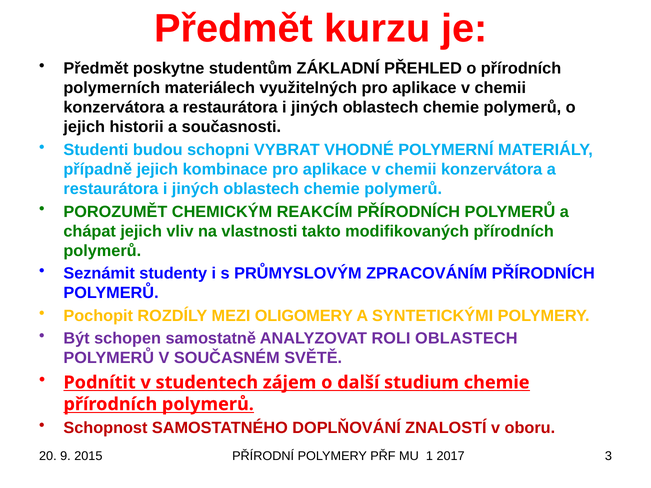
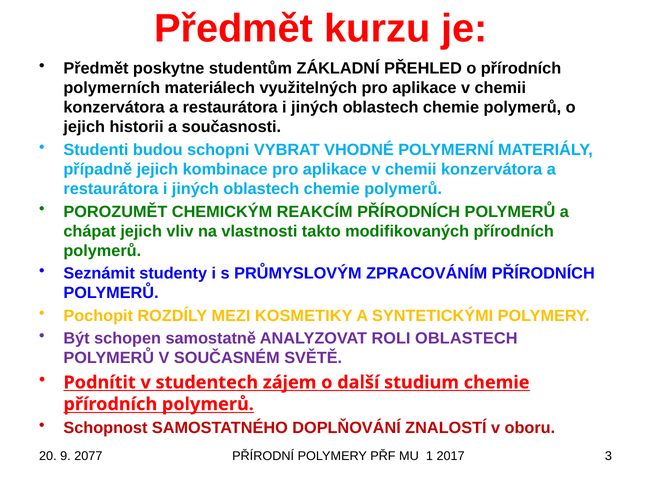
OLIGOMERY: OLIGOMERY -> KOSMETIKY (304, 316)
2015: 2015 -> 2077 (88, 456)
